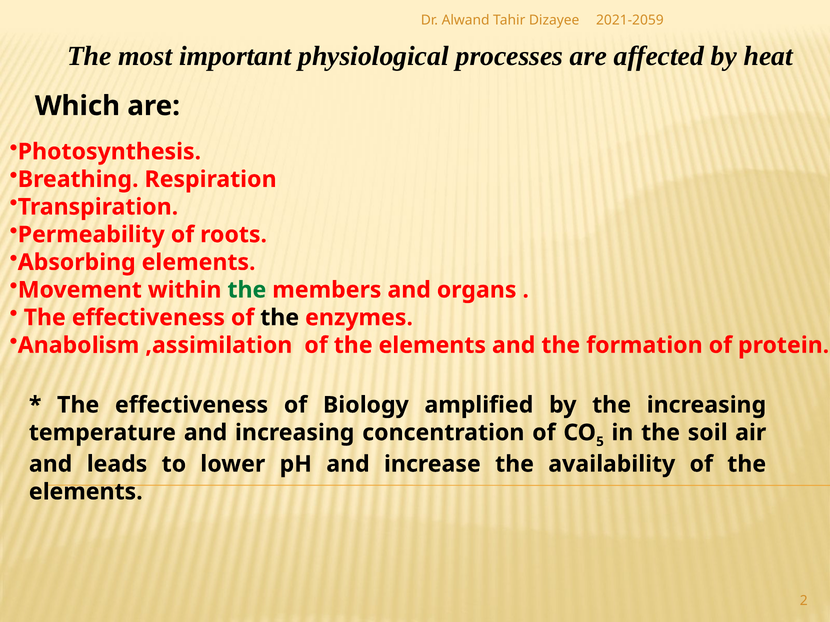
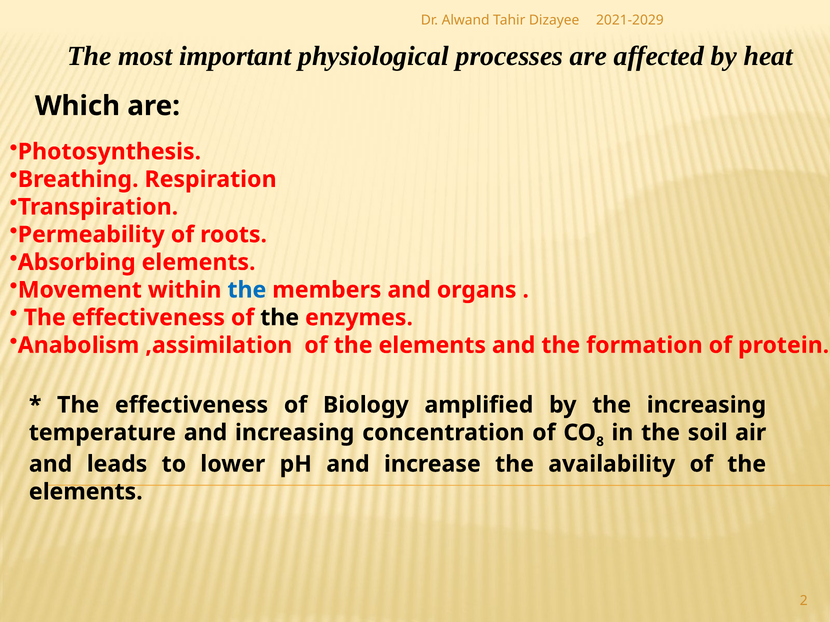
2021-2059: 2021-2059 -> 2021-2029 (630, 20)
the colour: green -> blue (247, 290)
5: 5 -> 8 (600, 442)
